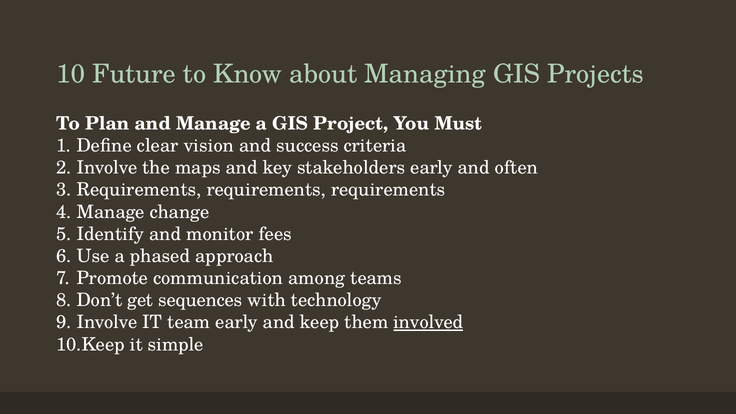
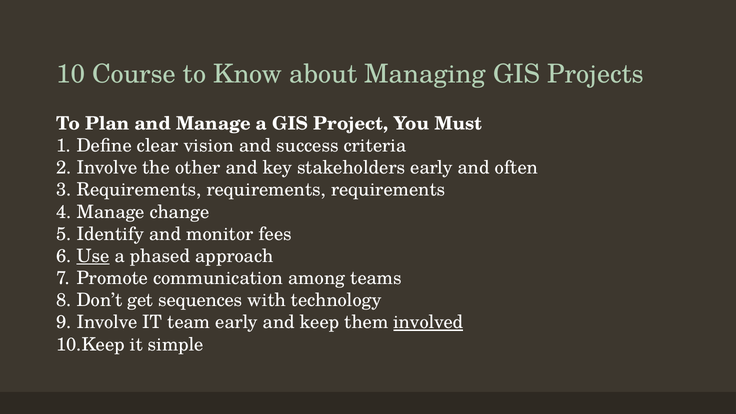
Future: Future -> Course (134, 74)
maps: maps -> other (198, 168)
Use underline: none -> present (93, 256)
